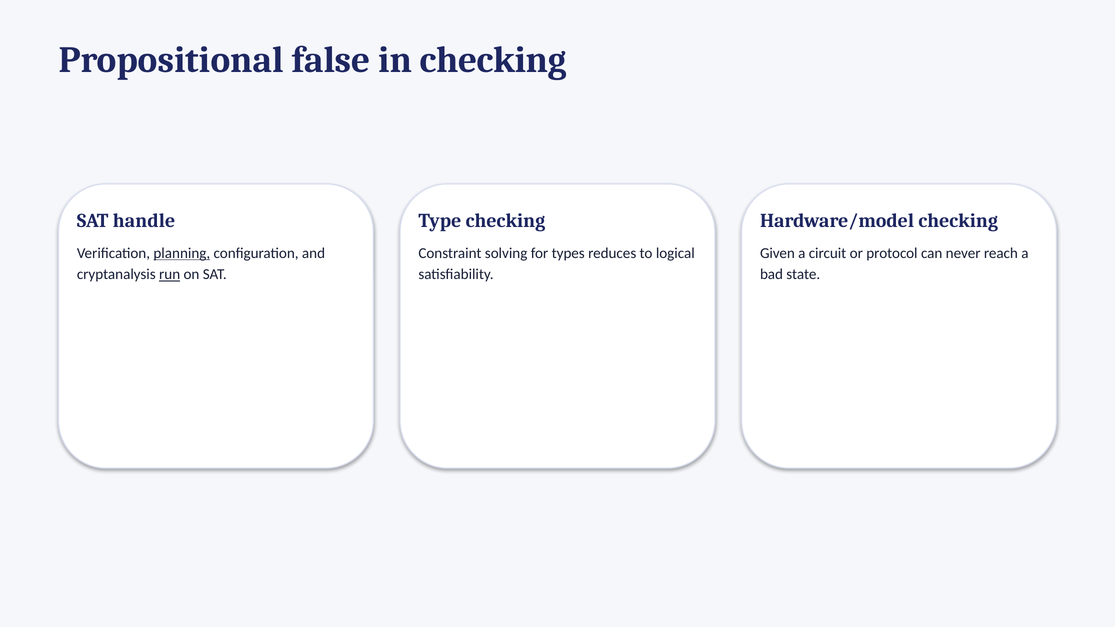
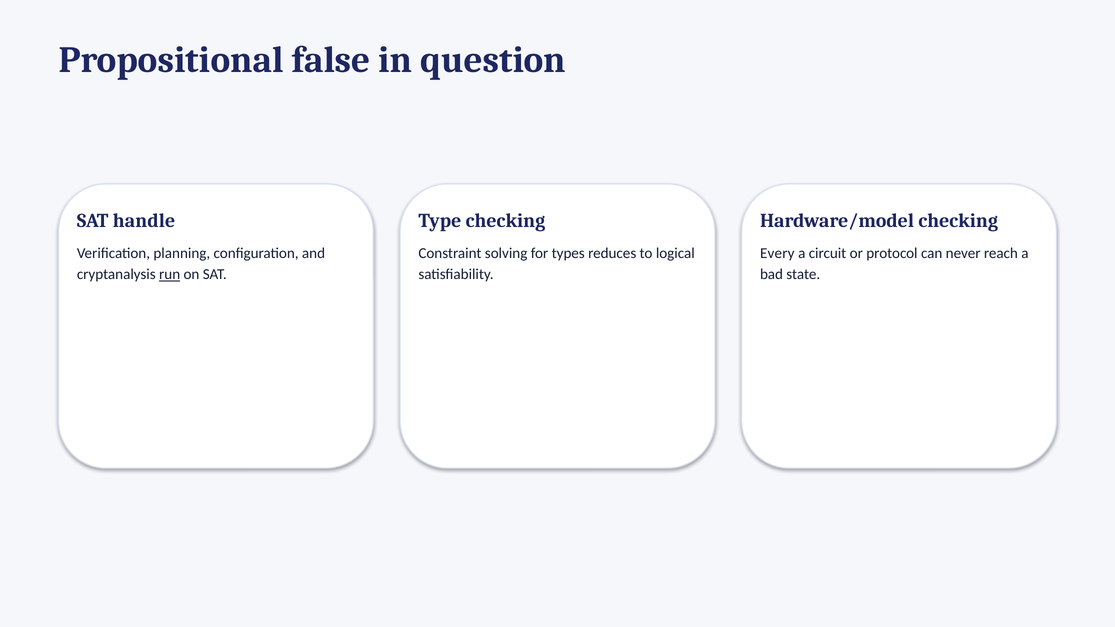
in checking: checking -> question (493, 60)
planning underline: present -> none (182, 253)
Given: Given -> Every (777, 253)
